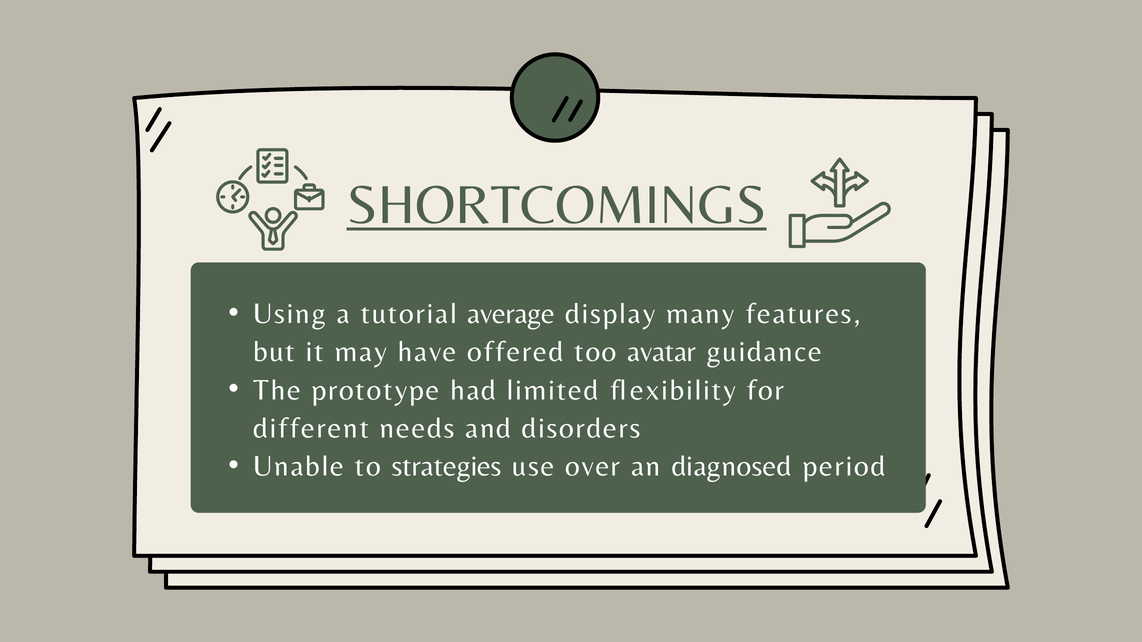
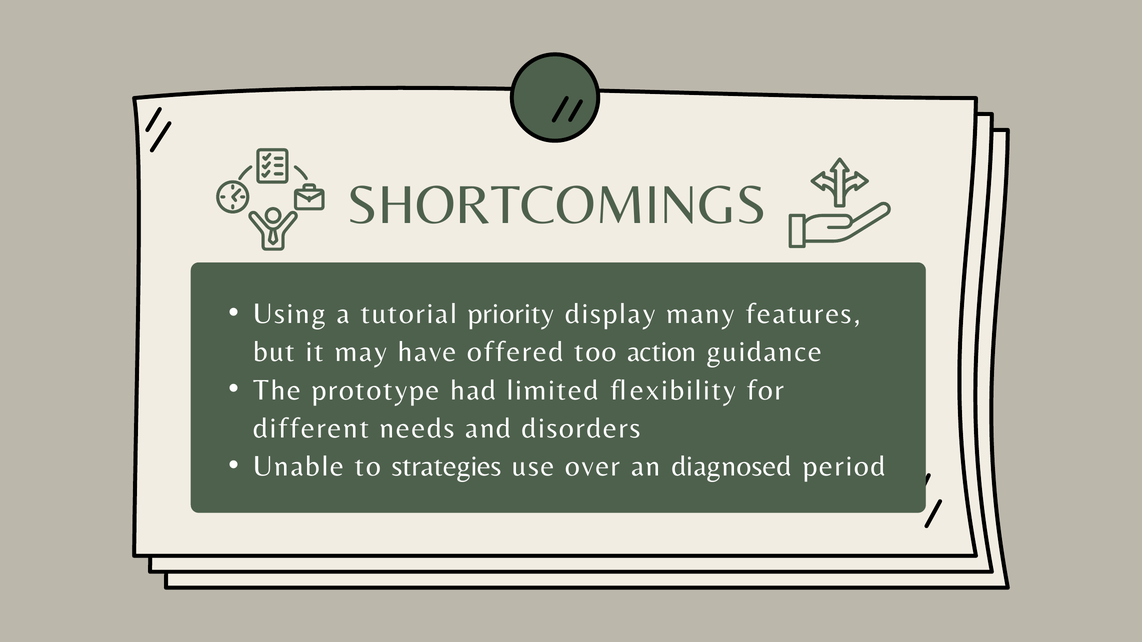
SHORTCOMINGS underline: present -> none (557, 205)
average: average -> priority (511, 314)
avatar: avatar -> action (662, 352)
